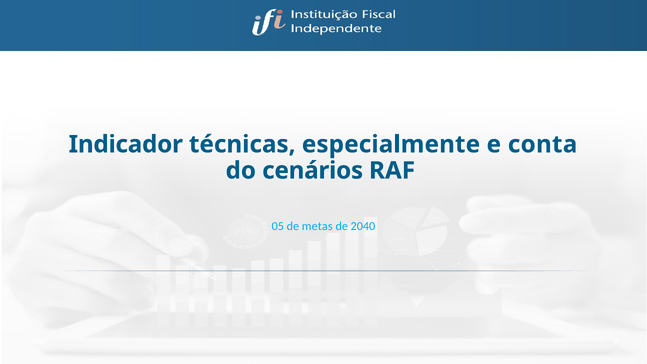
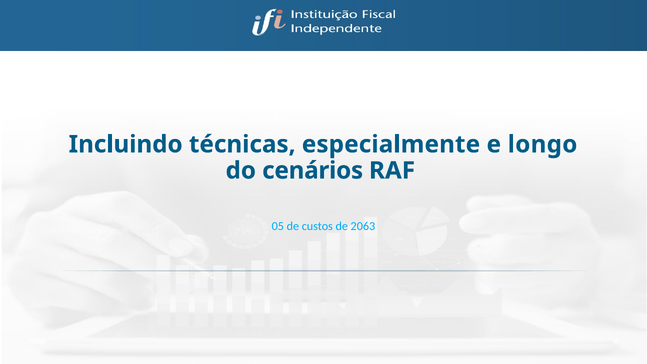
Indicador: Indicador -> Incluindo (126, 144)
conta: conta -> longo (543, 144)
metas: metas -> custos (317, 226)
2040: 2040 -> 2063 (363, 226)
